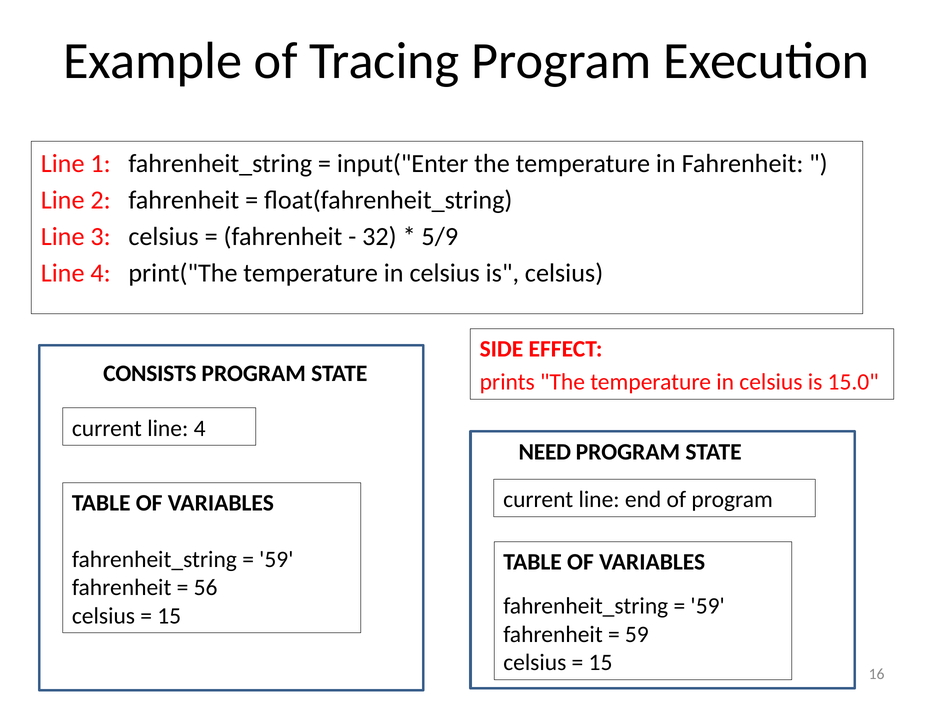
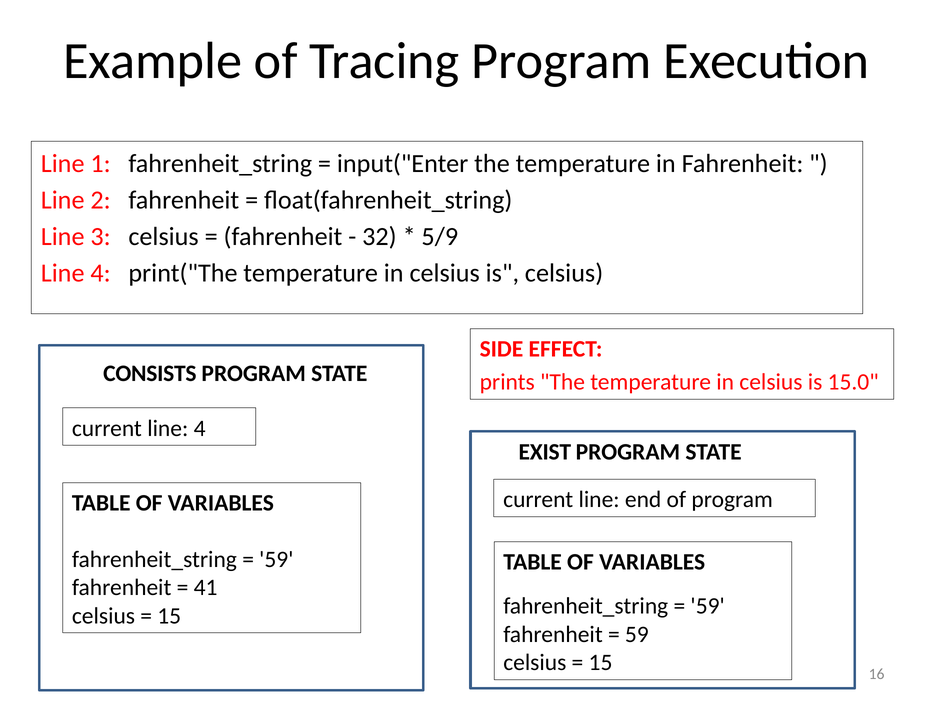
NEED: NEED -> EXIST (545, 452)
56: 56 -> 41 (206, 587)
